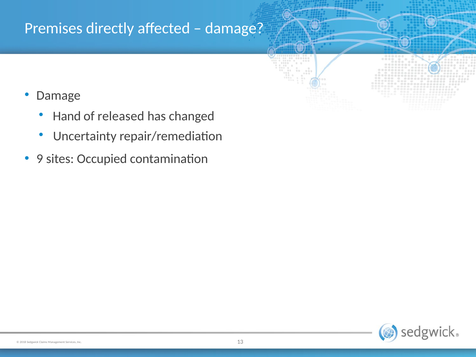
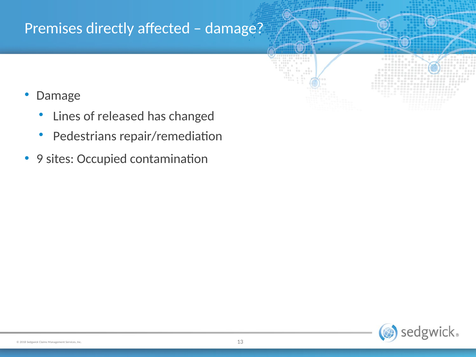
Hand: Hand -> Lines (67, 116)
Uncertainty: Uncertainty -> Pedestrians (85, 136)
